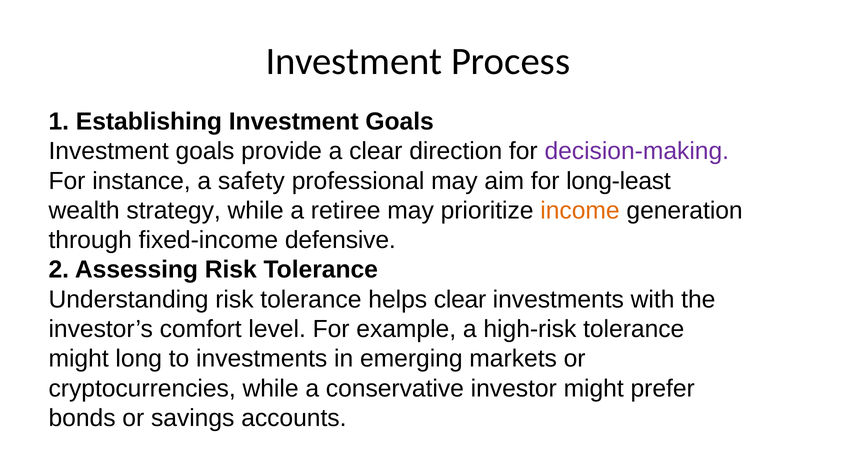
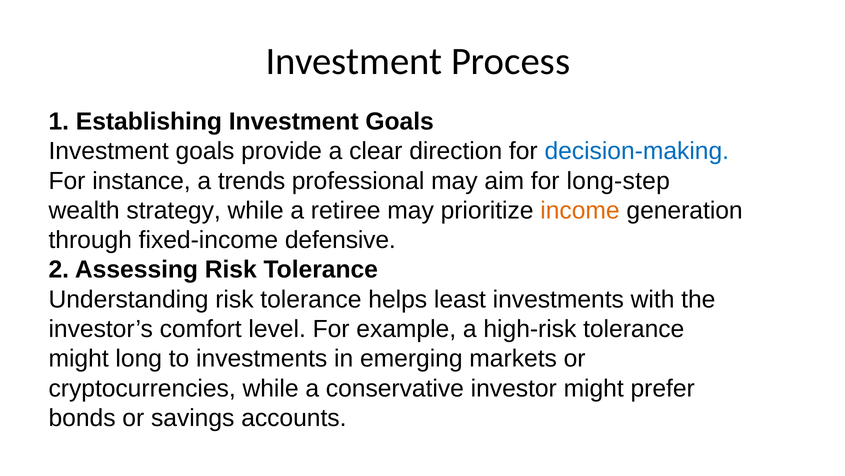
decision-making colour: purple -> blue (637, 151)
safety: safety -> trends (252, 181)
long-least: long-least -> long-step (618, 181)
helps clear: clear -> least (460, 299)
